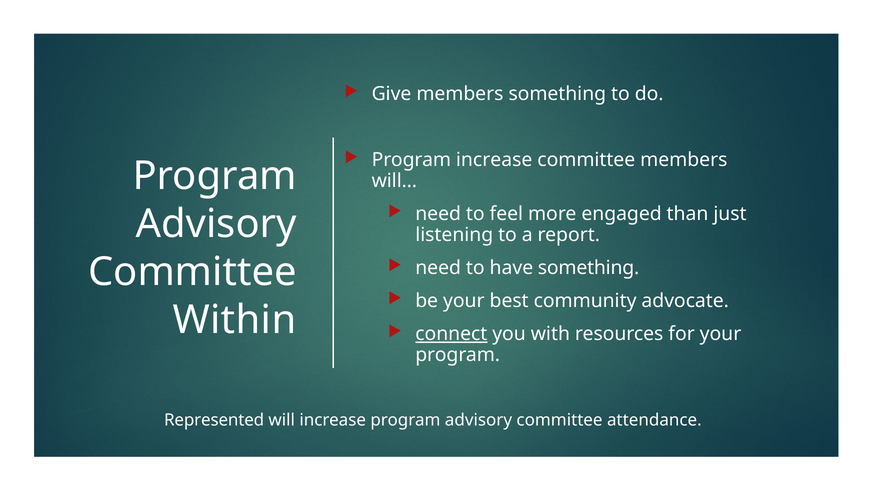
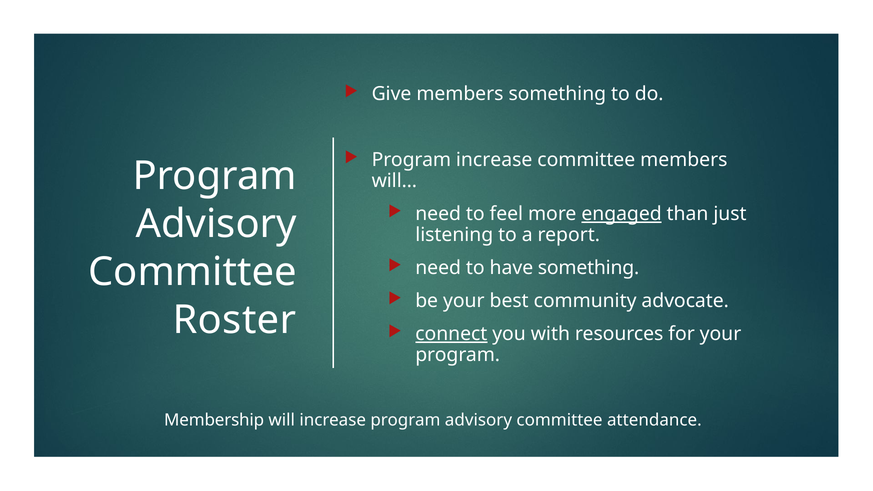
engaged underline: none -> present (622, 214)
Within: Within -> Roster (234, 320)
Represented: Represented -> Membership (214, 420)
